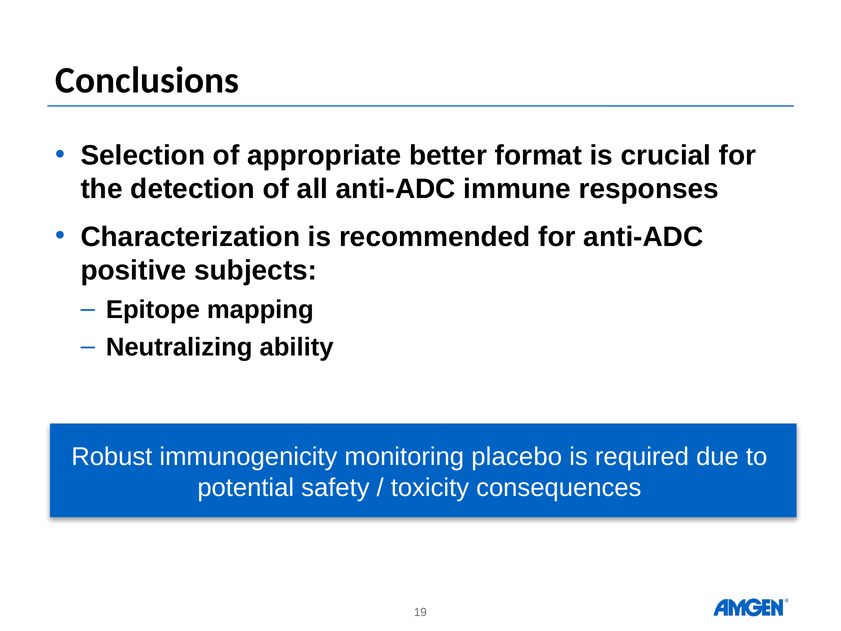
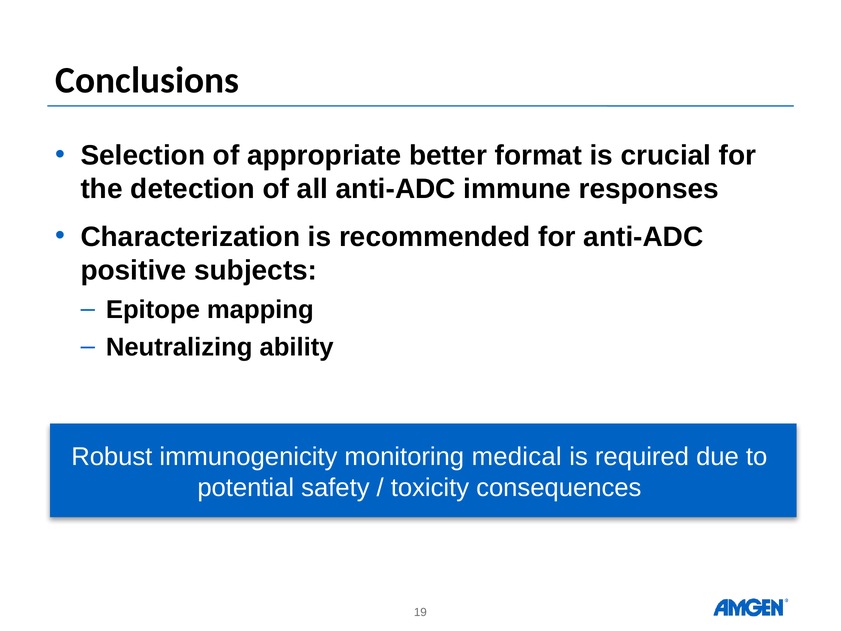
placebo: placebo -> medical (517, 457)
